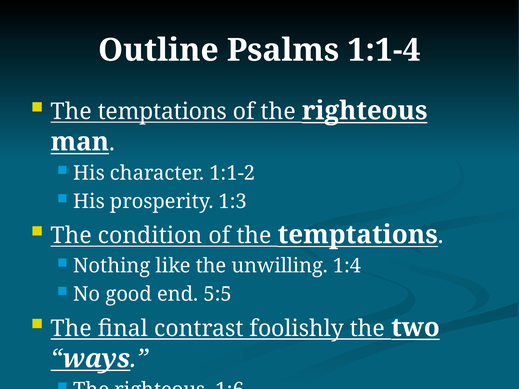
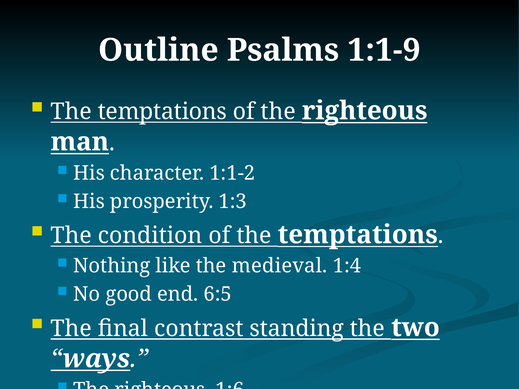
1:1-4: 1:1-4 -> 1:1-9 (384, 50)
unwilling: unwilling -> medieval (280, 266)
5:5: 5:5 -> 6:5 (218, 294)
foolishly: foolishly -> standing (297, 329)
